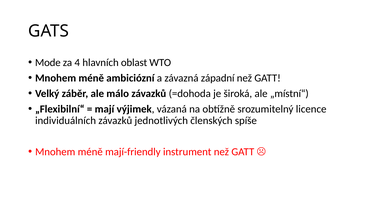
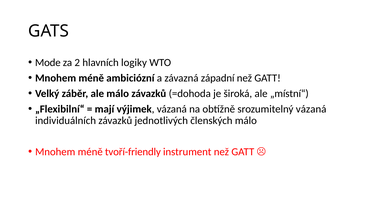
4: 4 -> 2 (77, 63)
oblast: oblast -> logiky (134, 63)
srozumitelný licence: licence -> vázaná (311, 109)
členských spíše: spíše -> málo (246, 121)
mají-friendly: mají-friendly -> tvoří-friendly (133, 152)
